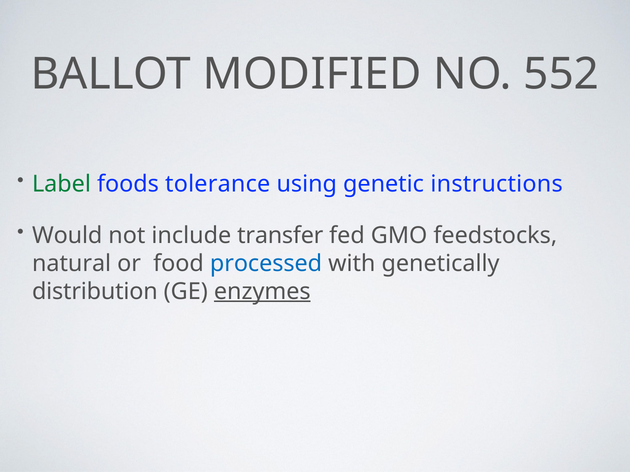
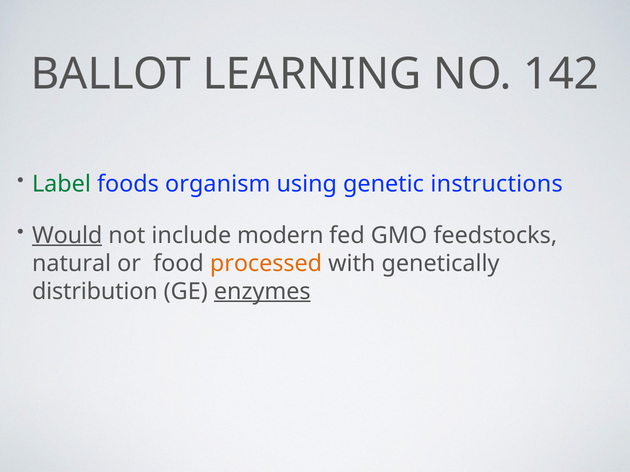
MODIFIED: MODIFIED -> LEARNING (312, 74)
552: 552 -> 142 (561, 74)
tolerance: tolerance -> organism (218, 184)
Would underline: none -> present (67, 236)
transfer: transfer -> modern (280, 236)
processed colour: blue -> orange (266, 264)
